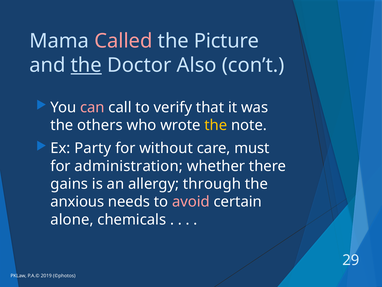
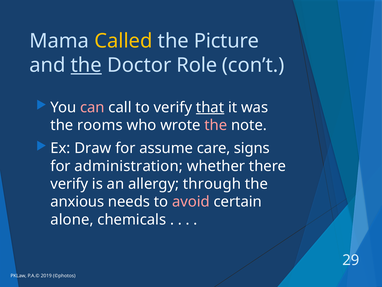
Called colour: pink -> yellow (123, 41)
Also: Also -> Role (197, 65)
that underline: none -> present (210, 107)
others: others -> rooms (100, 125)
the colour: yellow -> pink (216, 125)
Party: Party -> Draw (93, 148)
without: without -> assume (166, 148)
must: must -> signs (252, 148)
gains: gains -> verify (69, 184)
